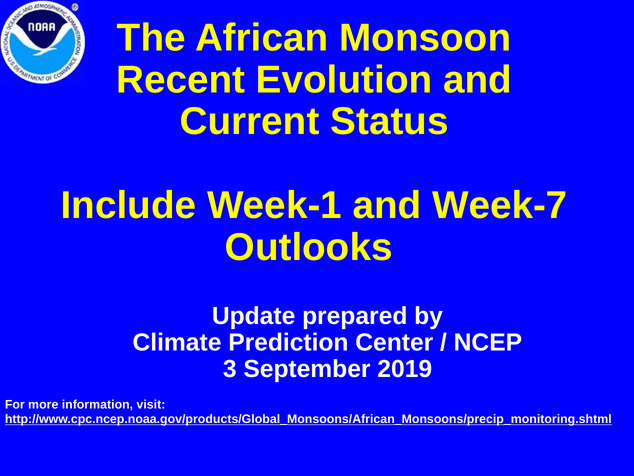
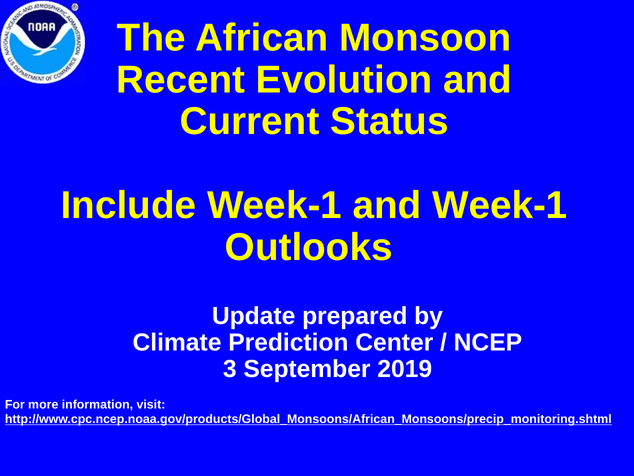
and Week-7: Week-7 -> Week-1 (500, 205)
